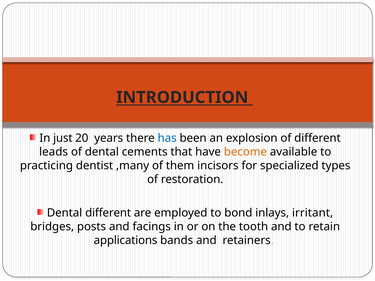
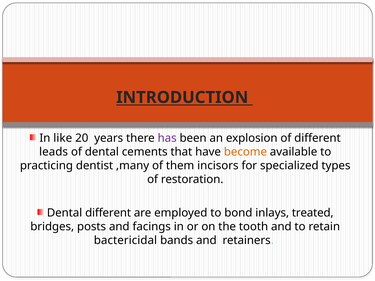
just: just -> like (63, 138)
has colour: blue -> purple (167, 138)
irritant: irritant -> treated (313, 213)
applications: applications -> bactericidal (125, 241)
